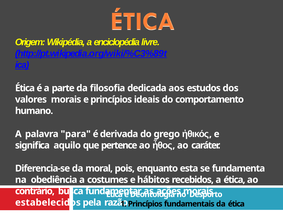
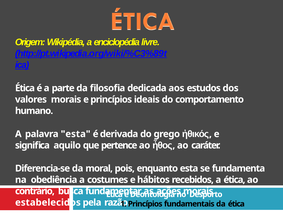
palavra para: para -> esta (76, 134)
